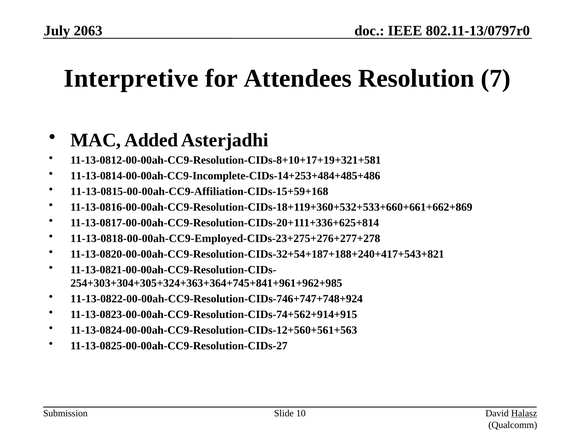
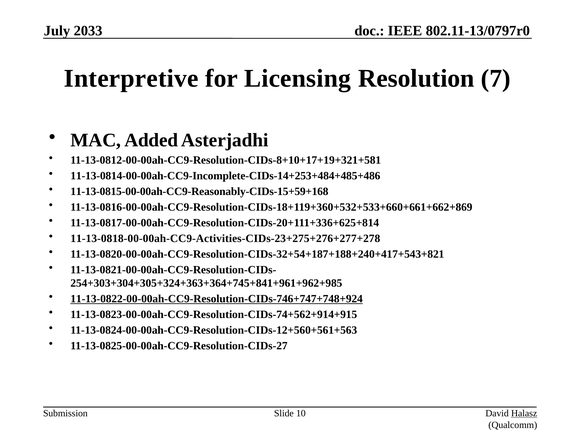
2063: 2063 -> 2033 (88, 31)
Attendees: Attendees -> Licensing (298, 78)
11-13-0815-00-00ah-CC9-Affiliation-CIDs-15+59+168: 11-13-0815-00-00ah-CC9-Affiliation-CIDs-15+59+168 -> 11-13-0815-00-00ah-CC9-Reasonably-CIDs-15+59+168 (199, 192)
11-13-0818-00-00ah-CC9-Employed-CIDs-23+275+276+277+278: 11-13-0818-00-00ah-CC9-Employed-CIDs-23+275+276+277+278 -> 11-13-0818-00-00ah-CC9-Activities-CIDs-23+275+276+277+278 (225, 239)
11-13-0822-00-00ah-CC9-Resolution-CIDs-746+747+748+924 underline: none -> present (217, 299)
